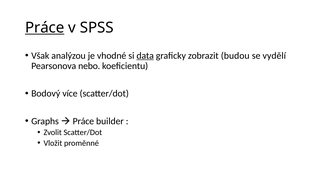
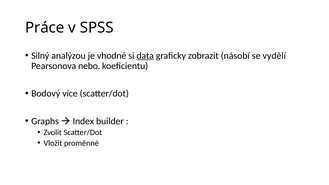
Práce underline: present -> none (45, 28)
Však: Však -> Silný (40, 56)
budou: budou -> násobí (235, 56)
Práce: Práce -> Index (83, 121)
